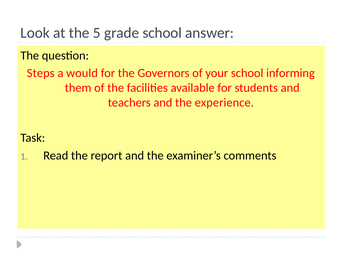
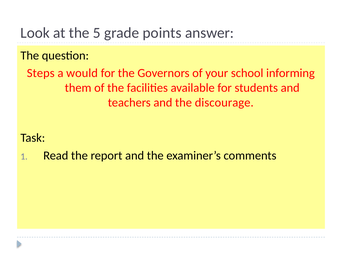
grade school: school -> points (162, 33)
experience: experience -> discourage (224, 103)
